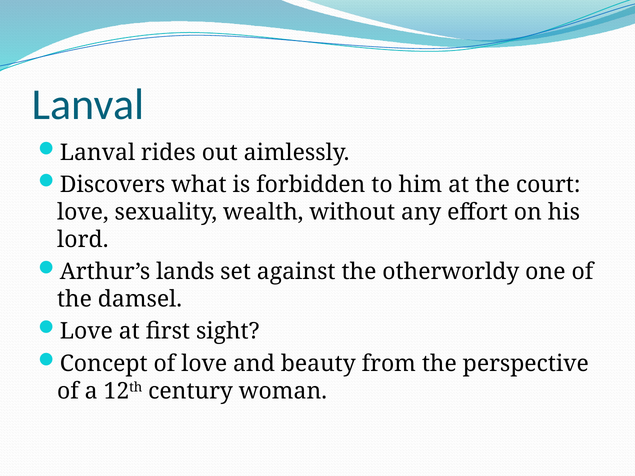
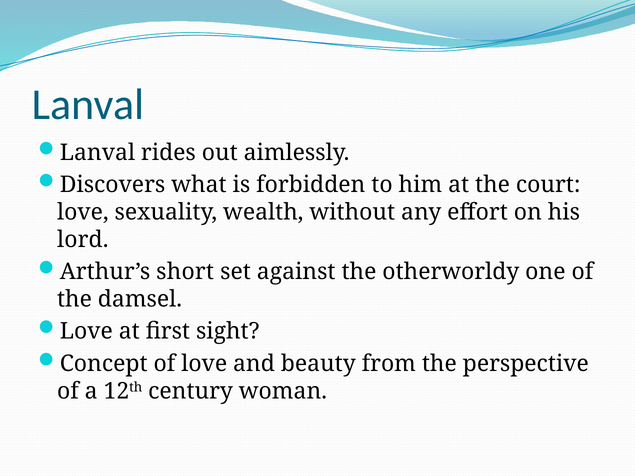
lands: lands -> short (185, 272)
